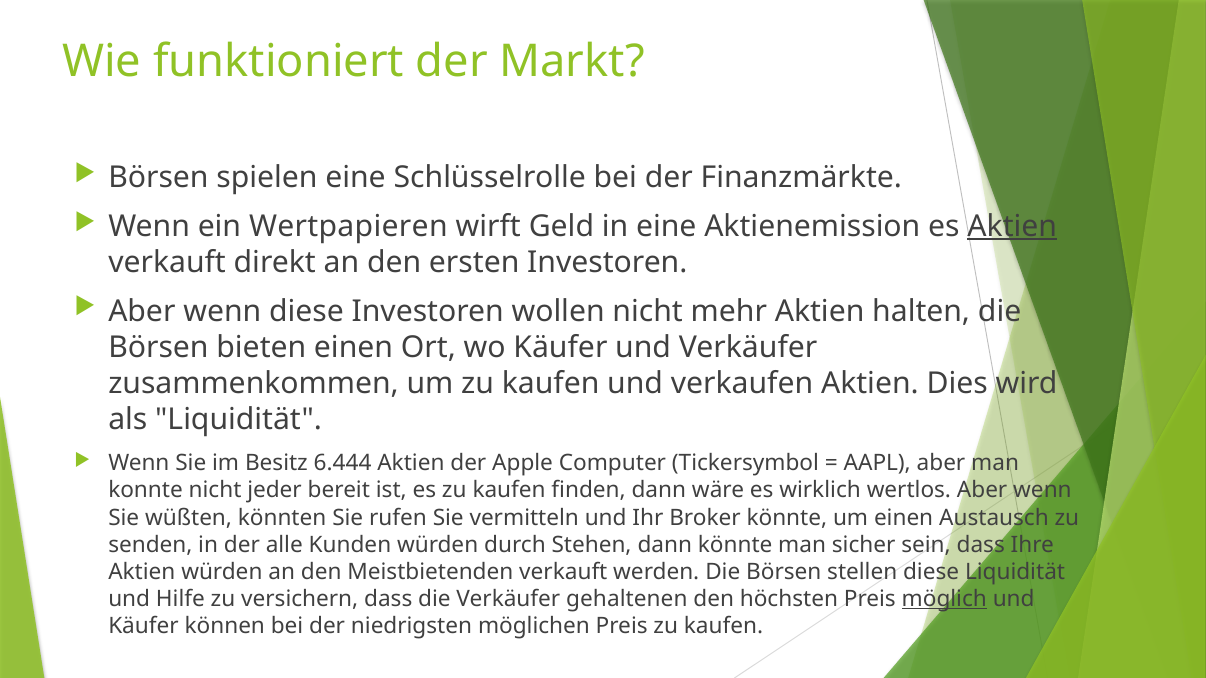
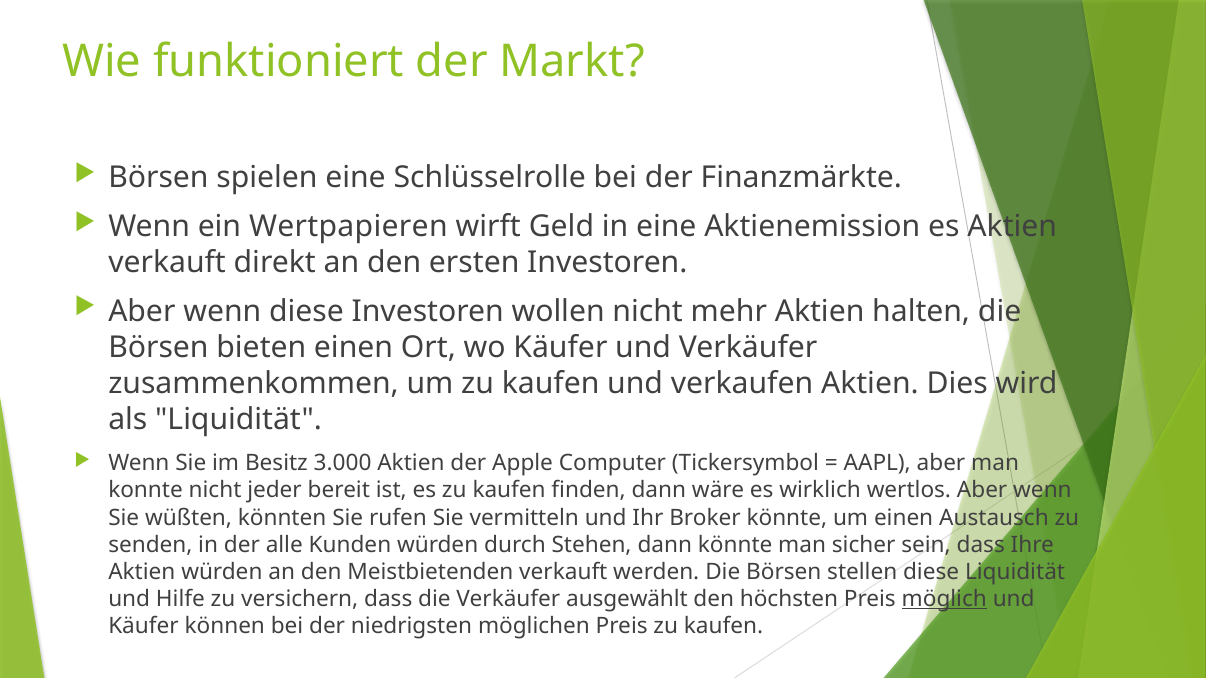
Aktien underline: present -> none (1012, 226)
6.444: 6.444 -> 3.000 (343, 464)
gehaltenen: gehaltenen -> ausgewählt (627, 599)
